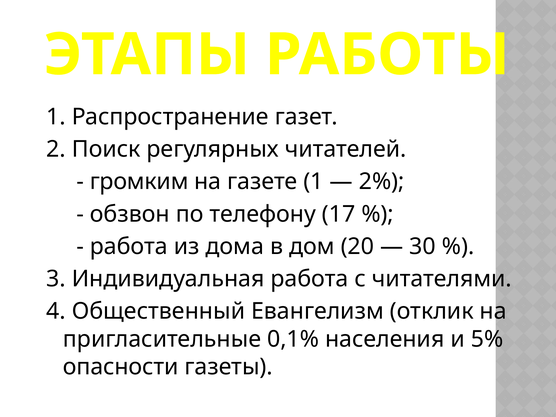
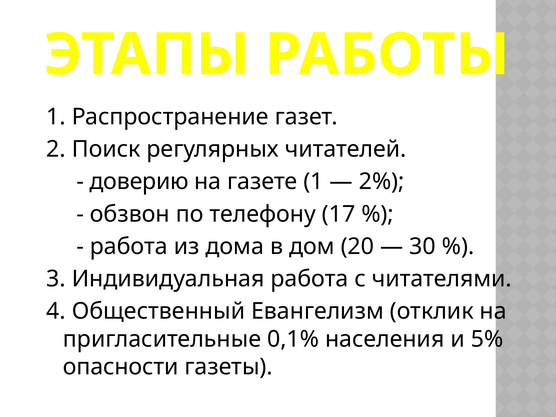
громким: громким -> доверию (139, 182)
